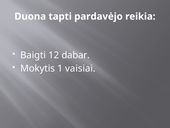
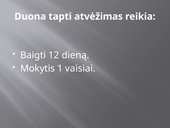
pardavėjo: pardavėjo -> atvėžimas (99, 16)
dabar: dabar -> dieną (76, 55)
